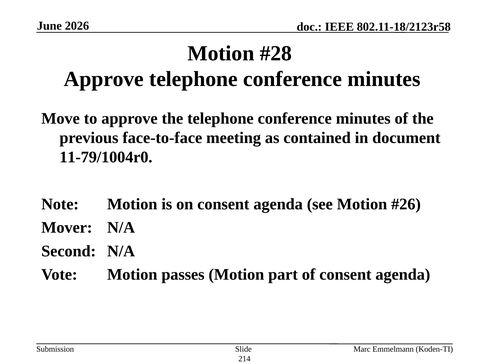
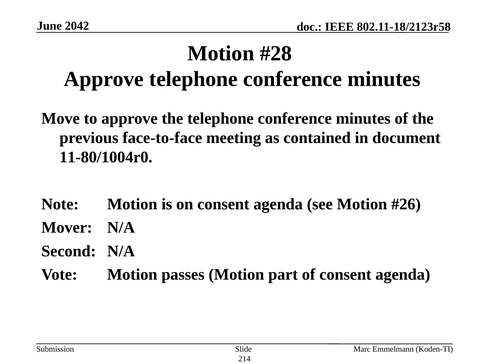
2026: 2026 -> 2042 (77, 26)
11-79/1004r0: 11-79/1004r0 -> 11-80/1004r0 (106, 157)
